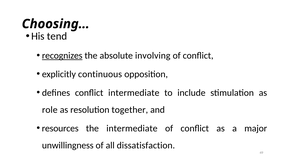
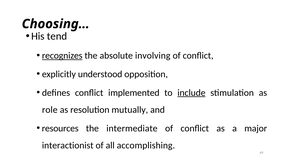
continuous: continuous -> understood (100, 74)
conflict intermediate: intermediate -> implemented (134, 93)
include underline: none -> present (191, 93)
together: together -> mutually (130, 110)
unwillingness: unwillingness -> interactionist (68, 146)
dissatisfaction: dissatisfaction -> accomplishing (146, 146)
